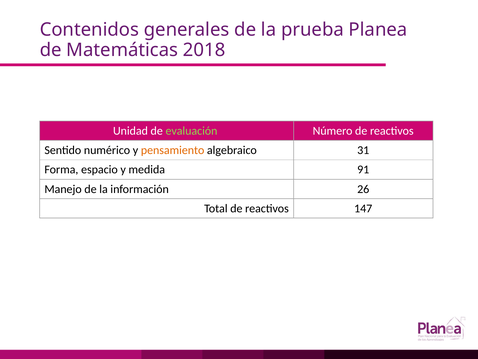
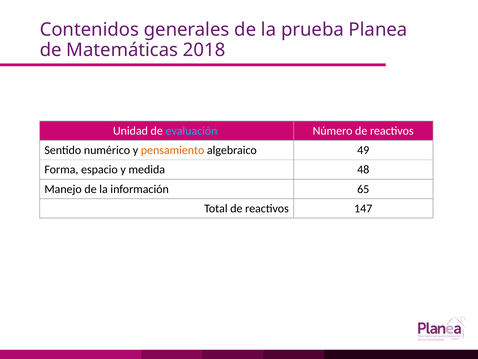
evaluación colour: light green -> light blue (191, 131)
31: 31 -> 49 (363, 150)
91: 91 -> 48 (363, 169)
26: 26 -> 65 (363, 189)
